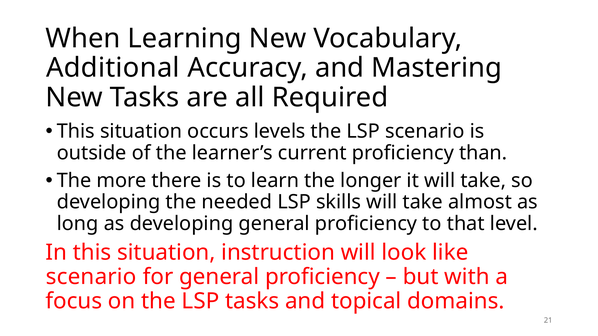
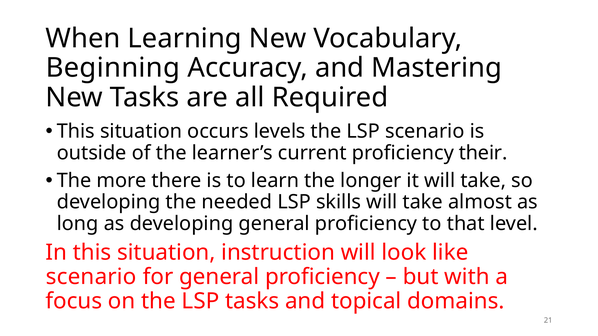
Additional: Additional -> Beginning (113, 68)
than: than -> their (483, 153)
